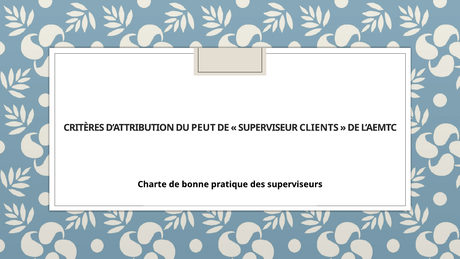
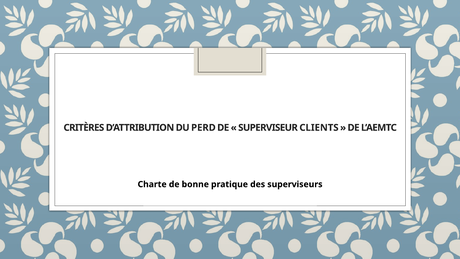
PEUT: PEUT -> PERD (203, 128)
